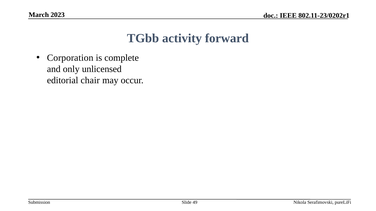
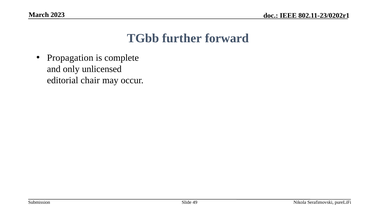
activity: activity -> further (182, 38)
Corporation: Corporation -> Propagation (70, 58)
